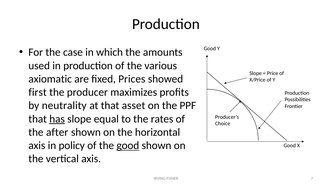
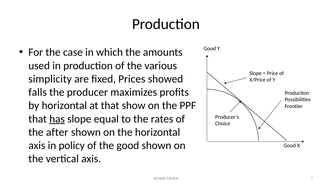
axiomatic: axiomatic -> simplicity (50, 79)
first: first -> falls (38, 92)
by neutrality: neutrality -> horizontal (64, 105)
asset: asset -> show (134, 105)
good underline: present -> none (128, 145)
